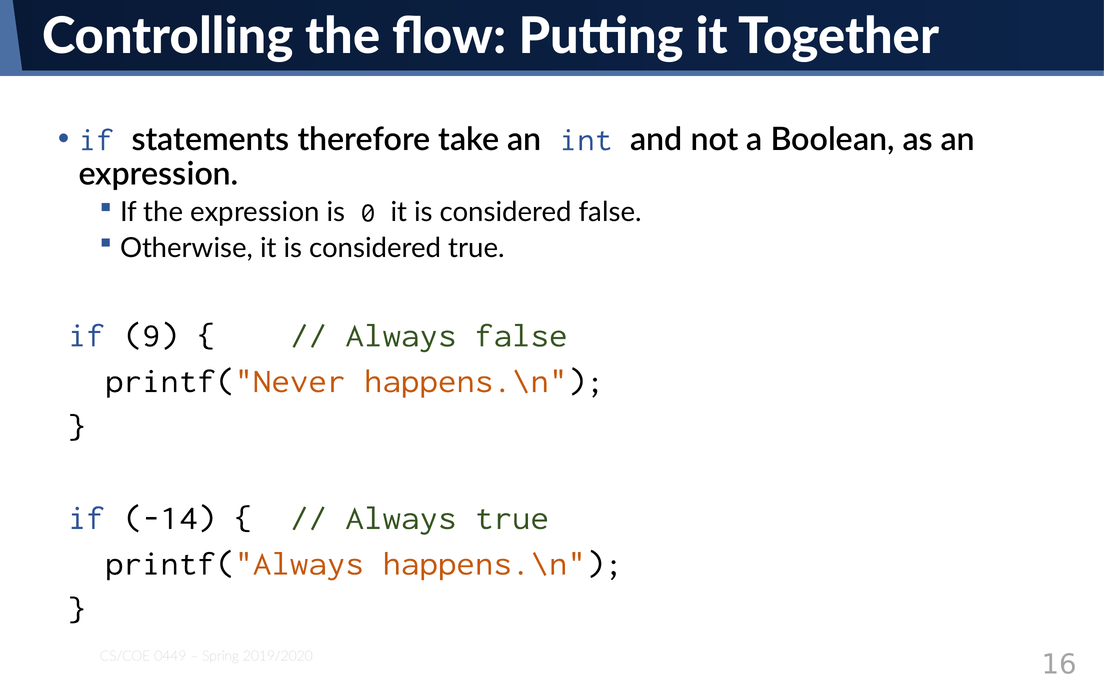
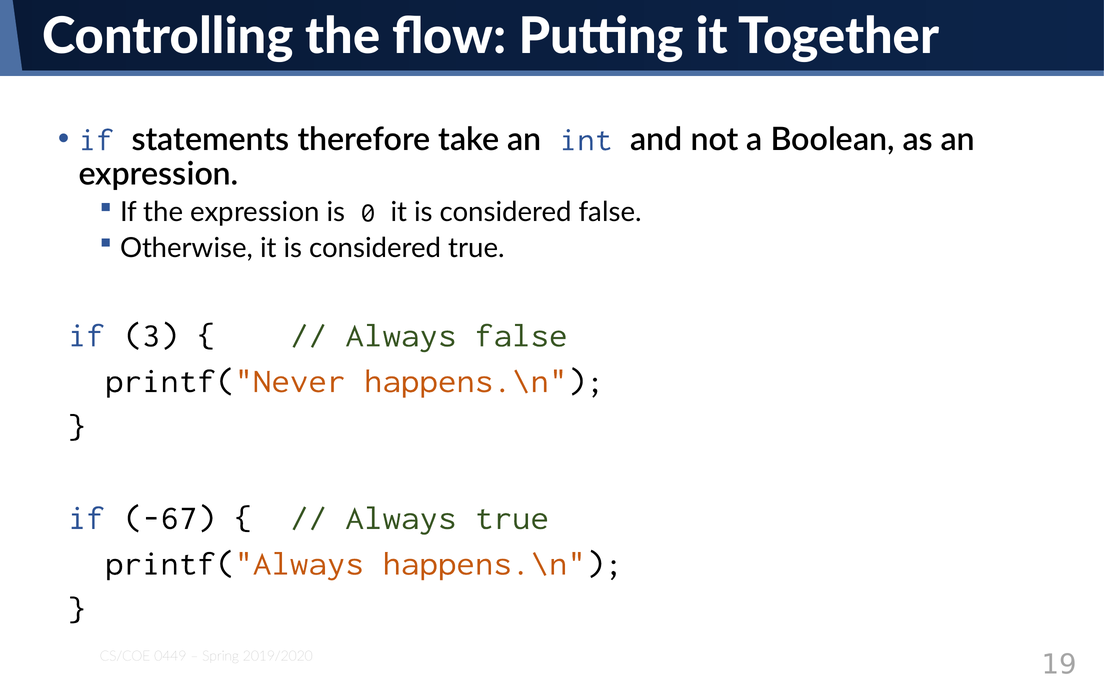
9: 9 -> 3 (151, 335)
-14: -14 -> -67 (170, 518)
16: 16 -> 19 (1059, 664)
